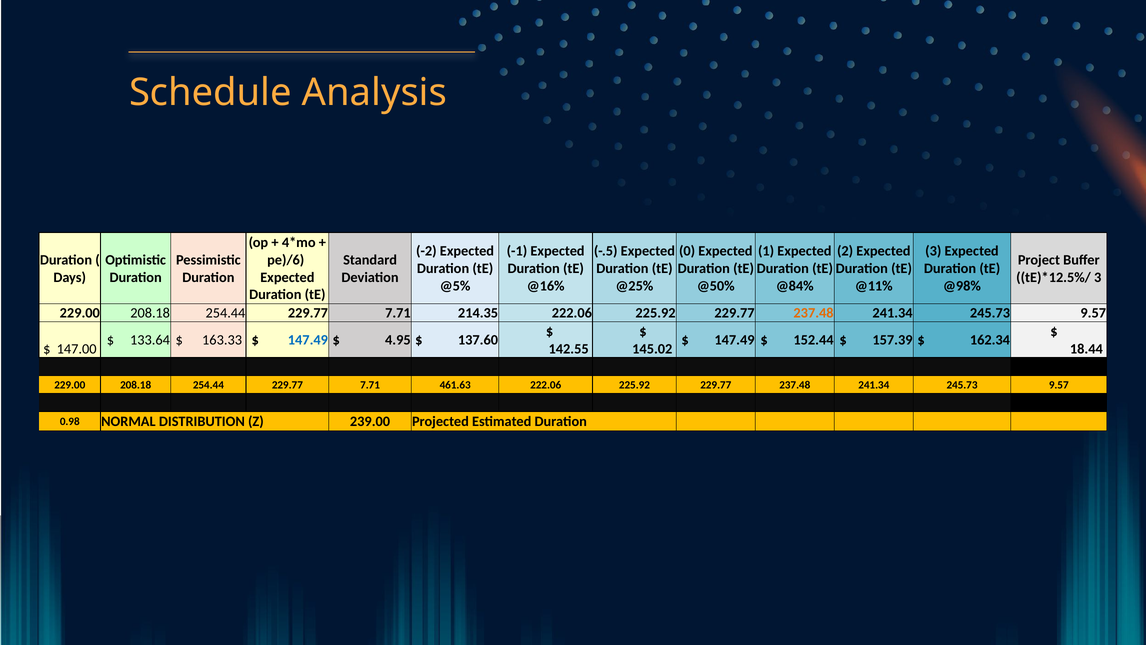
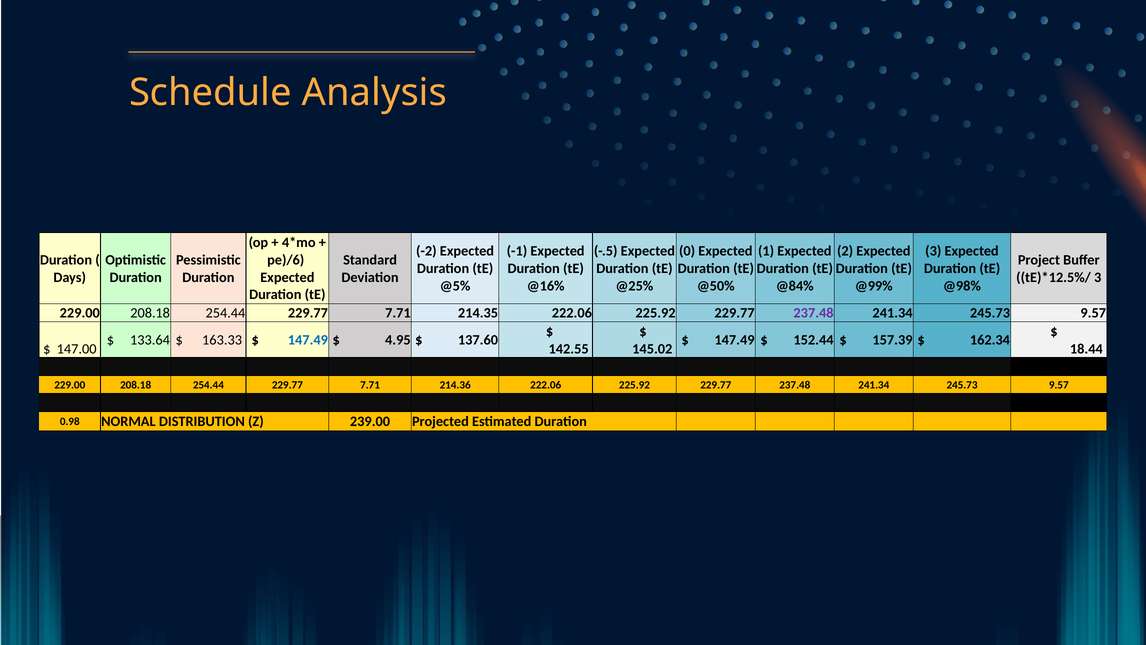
@11%: @11% -> @99% (874, 286)
237.48 colour: orange -> purple (814, 313)
461.63: 461.63 -> 214.36 (455, 385)
